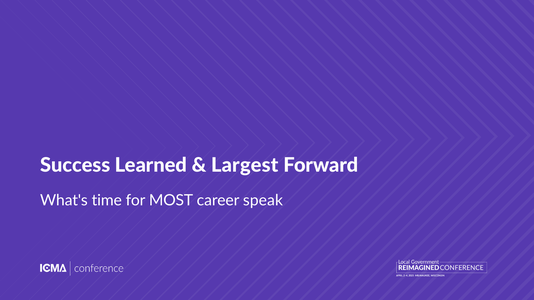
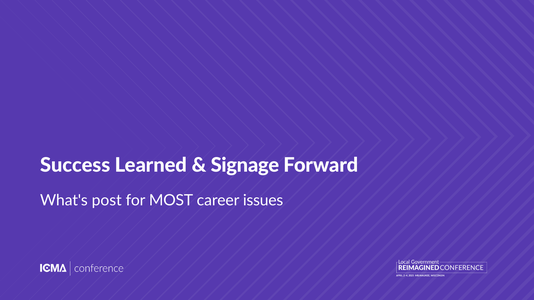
Largest: Largest -> Signage (245, 166)
time: time -> post (107, 201)
speak: speak -> issues (263, 201)
